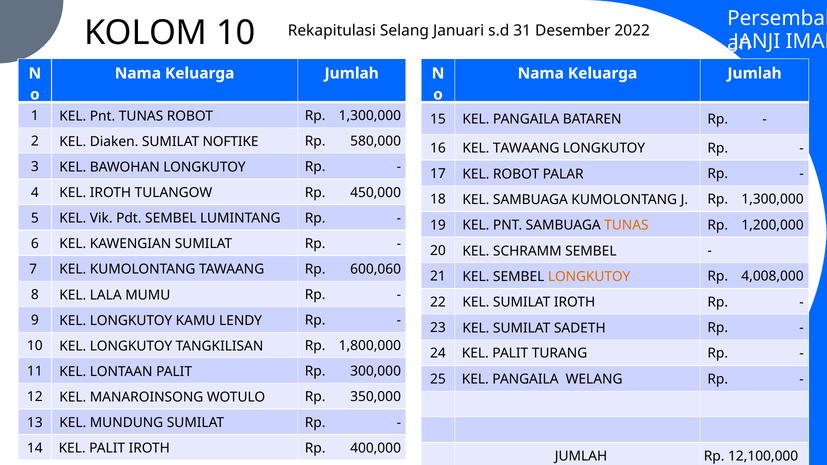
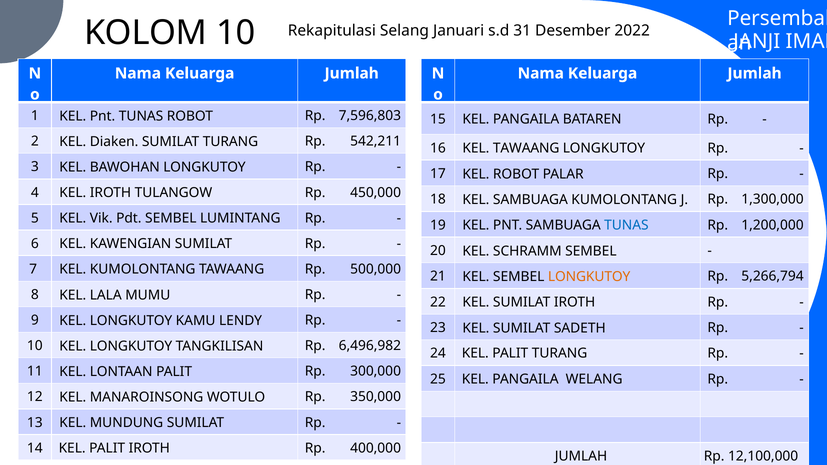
ROBOT Rp 1,300,000: 1,300,000 -> 7,596,803 (370, 116)
SUMILAT NOFTIKE: NOFTIKE -> TURANG (230, 142)
580,000: 580,000 -> 542,211 (376, 141)
TUNAS colour: orange -> blue (626, 225)
600,060: 600,060 -> 500,000 (376, 269)
4,008,000: 4,008,000 -> 5,266,794 (773, 276)
1,800,000: 1,800,000 -> 6,496,982 (370, 346)
